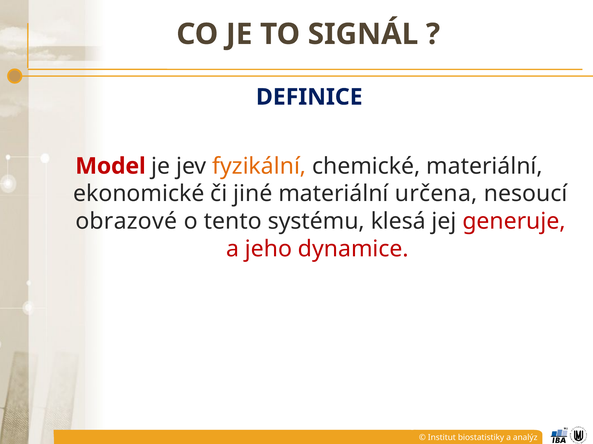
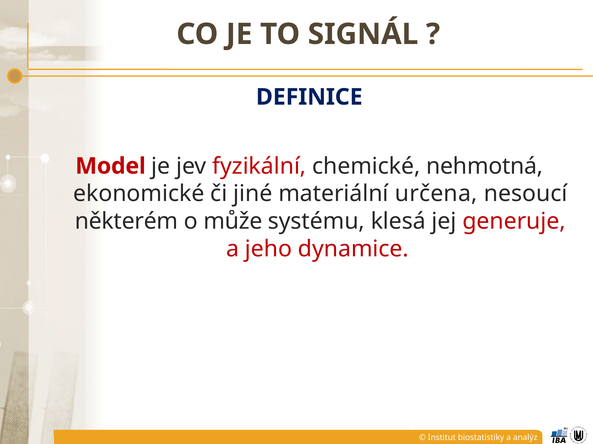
fyzikální colour: orange -> red (259, 166)
chemické materiální: materiální -> nehmotná (485, 166)
obrazové: obrazové -> některém (126, 222)
tento: tento -> může (233, 222)
